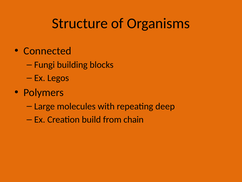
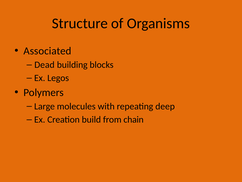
Connected: Connected -> Associated (48, 51)
Fungi: Fungi -> Dead (44, 65)
